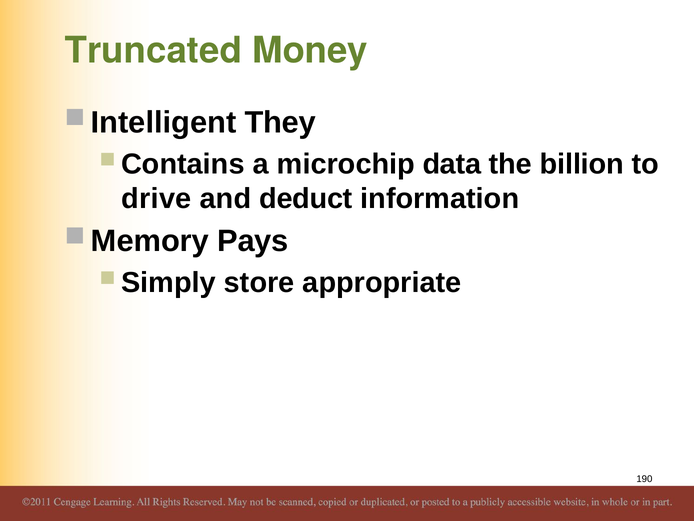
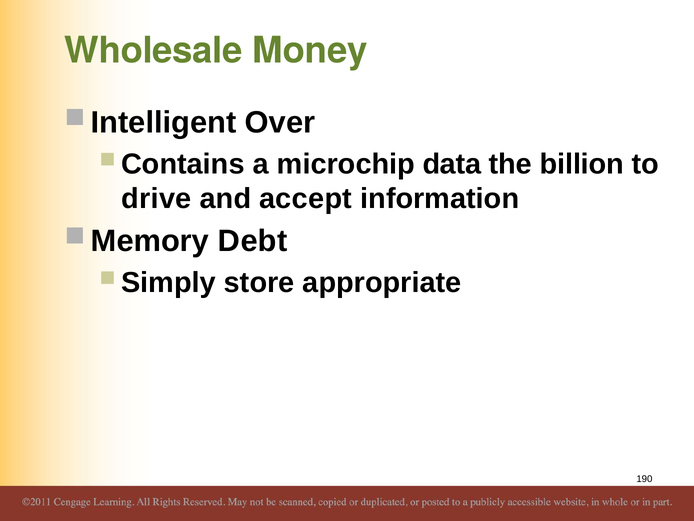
Truncated: Truncated -> Wholesale (154, 51)
They: They -> Over (280, 122)
deduct: deduct -> accept (306, 199)
Pays: Pays -> Debt (253, 241)
